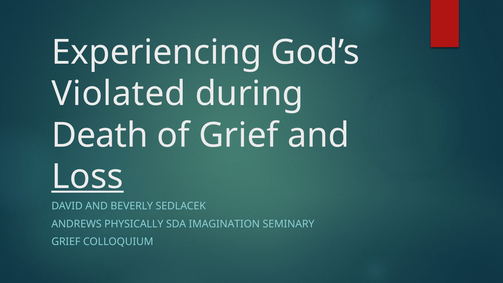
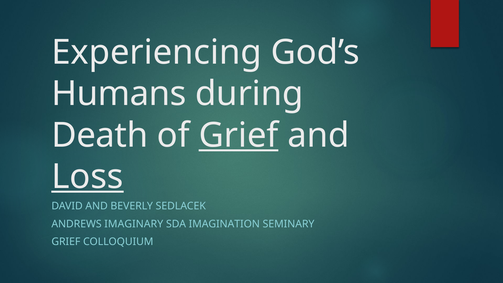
Violated: Violated -> Humans (119, 94)
Grief underline: none -> present (239, 135)
PHYSICALLY: PHYSICALLY -> IMAGINARY (134, 224)
